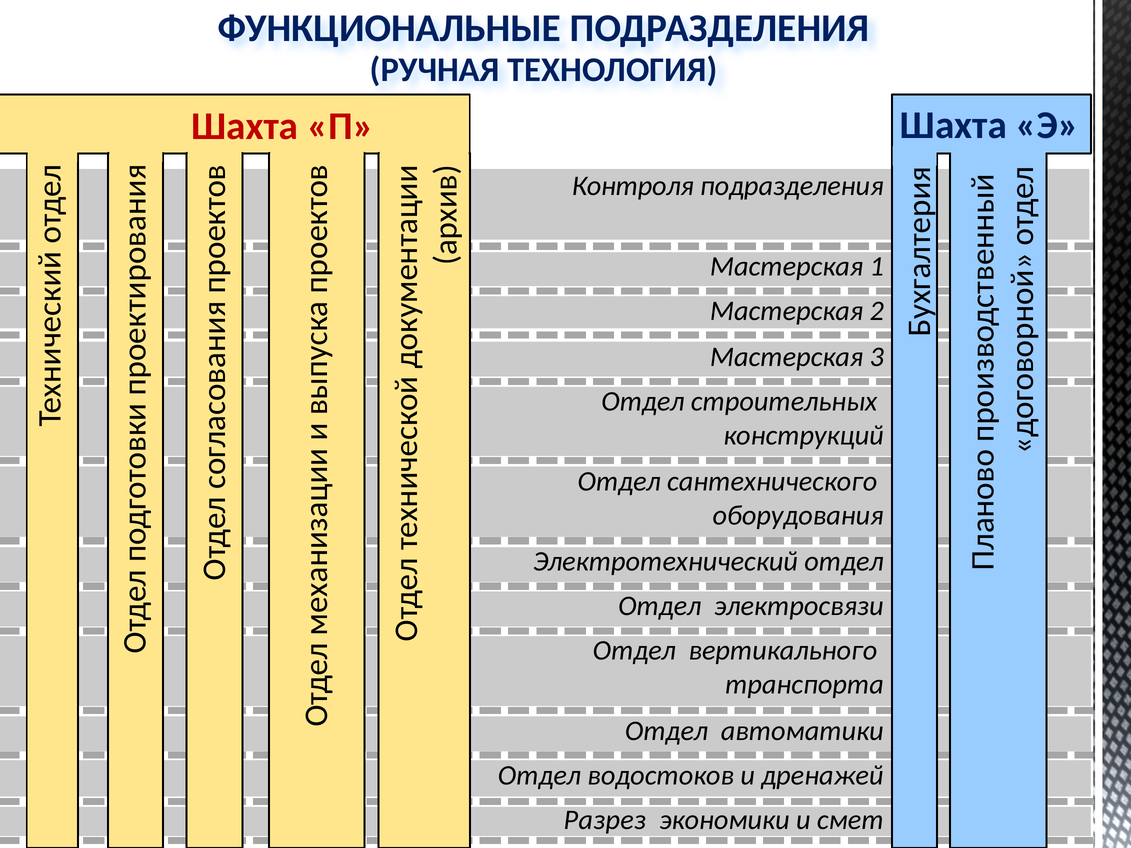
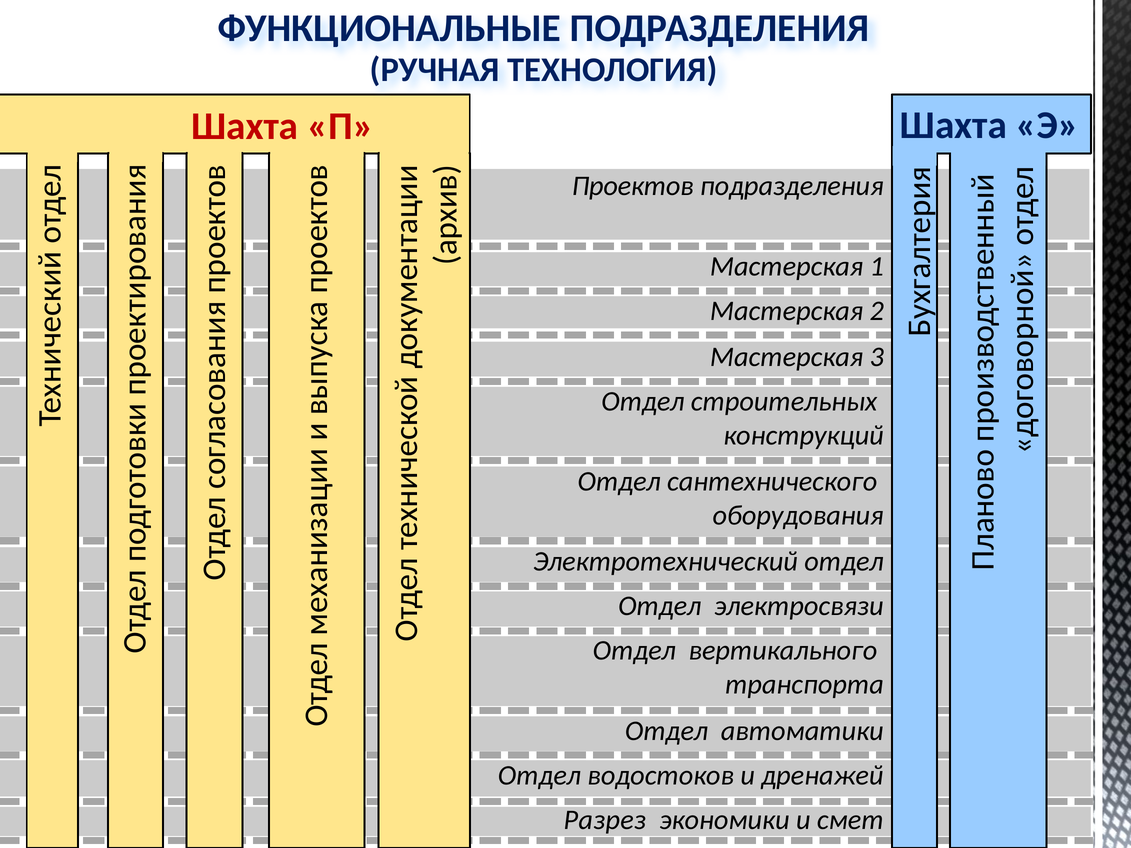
Контроля: Контроля -> Проектов (633, 186)
